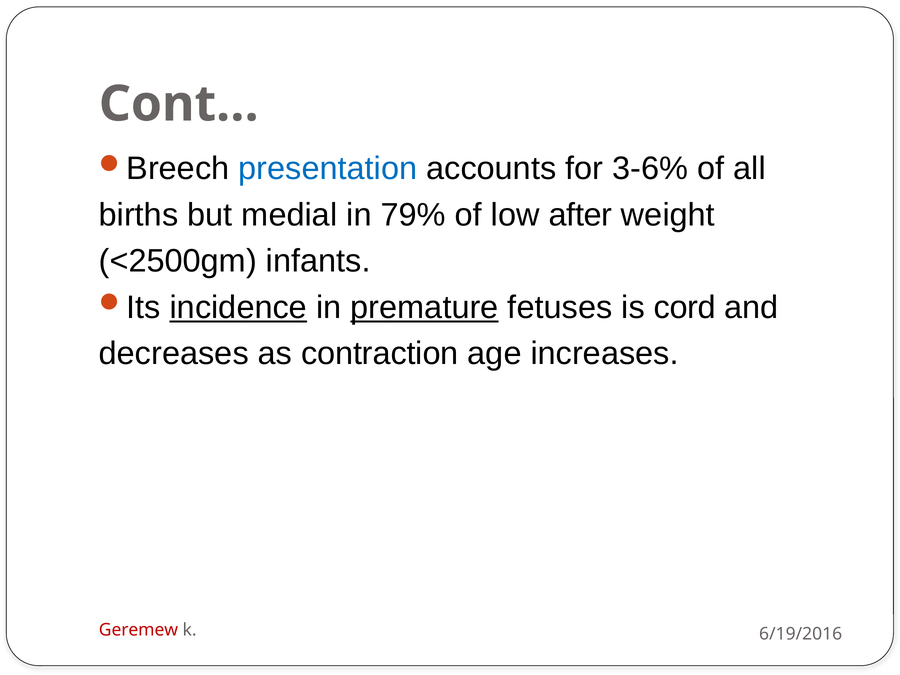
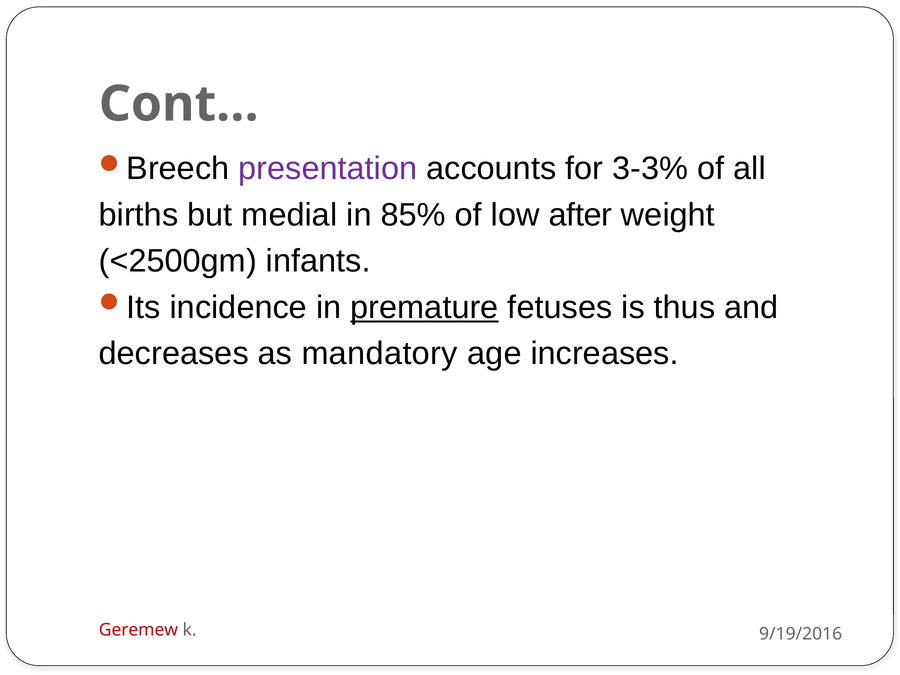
presentation colour: blue -> purple (328, 169)
3-6%: 3-6% -> 3-3% (650, 169)
79%: 79% -> 85% (413, 215)
incidence underline: present -> none (238, 307)
cord: cord -> thus (685, 307)
contraction: contraction -> mandatory (380, 354)
6/19/2016: 6/19/2016 -> 9/19/2016 (801, 634)
